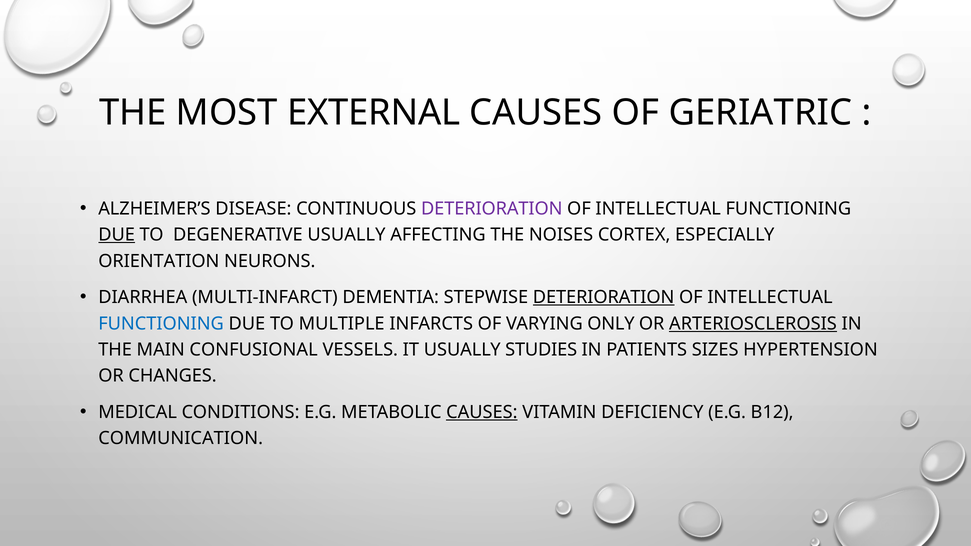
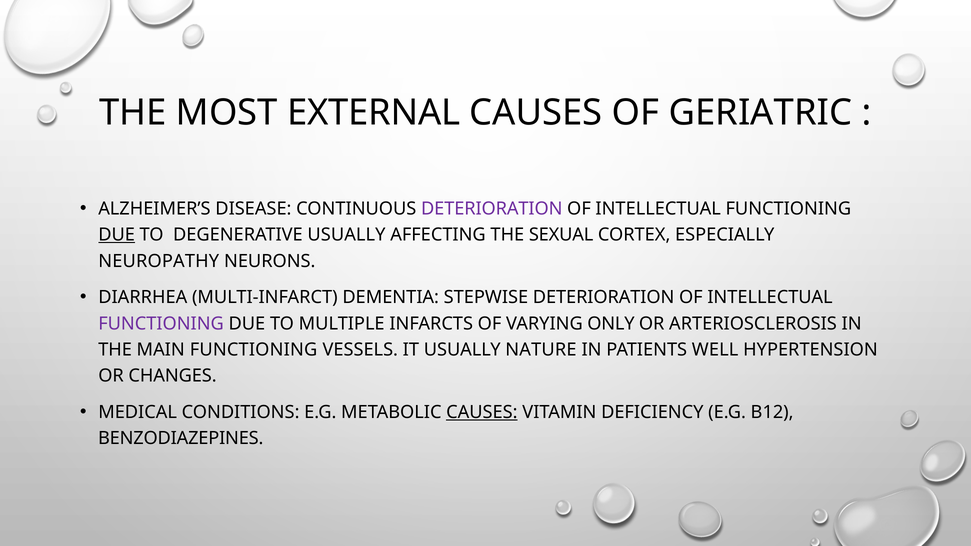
NOISES: NOISES -> SEXUAL (561, 235)
ORIENTATION: ORIENTATION -> NEUROPATHY (159, 261)
DETERIORATION underline: present -> none (604, 297)
FUNCTIONING colour: blue -> purple (161, 324)
ARTERIOSCLEROSIS underline: present -> none (753, 324)
MAIN CONFUSIONAL: CONFUSIONAL -> FUNCTIONING (254, 350)
STUDIES: STUDIES -> NATURE (541, 350)
SIZES: SIZES -> WELL (715, 350)
COMMUNICATION: COMMUNICATION -> BENZODIAZEPINES (181, 439)
